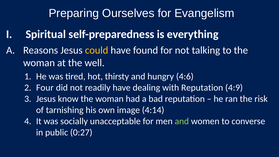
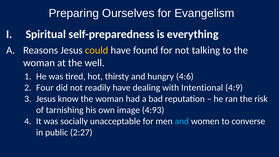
with Reputation: Reputation -> Intentional (202, 88)
4:14: 4:14 -> 4:93 (153, 110)
and colour: light green -> light blue (182, 121)
0:27: 0:27 -> 2:27 (81, 132)
